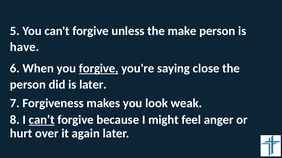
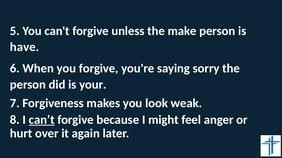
forgive underline: present -> none (99, 69)
close: close -> sorry (206, 69)
is later: later -> your (93, 85)
